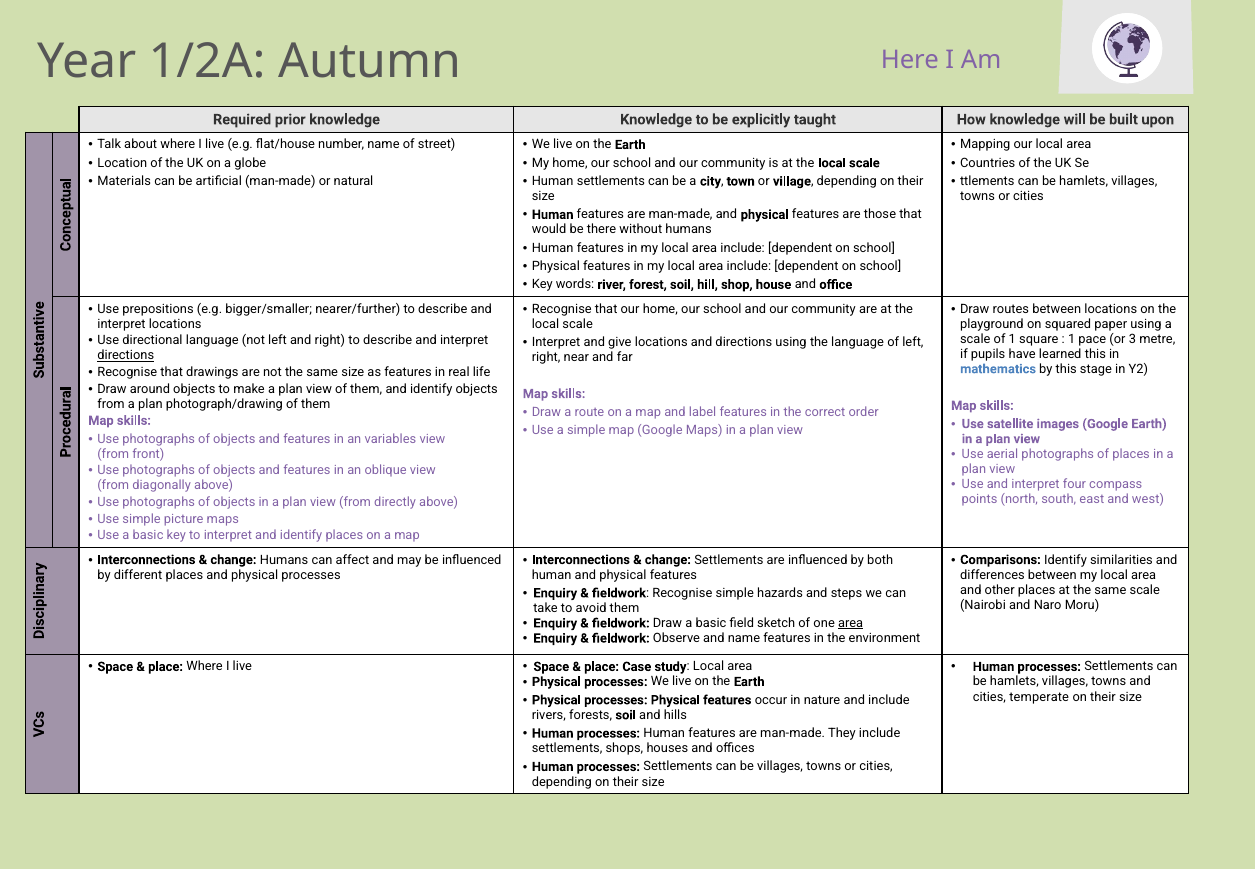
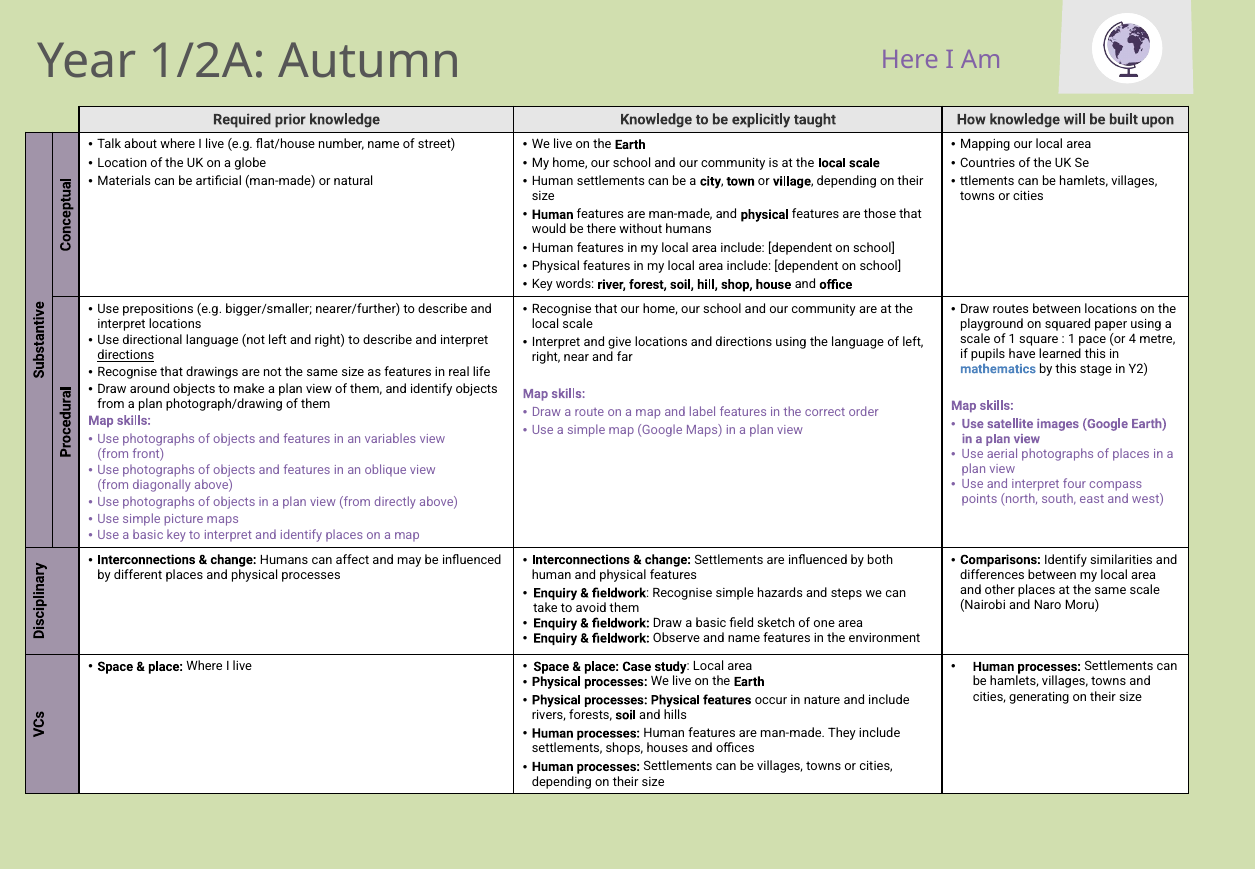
3: 3 -> 4 (1133, 339)
area underline: present -> none (851, 623)
temperate: temperate -> generating (1039, 697)
